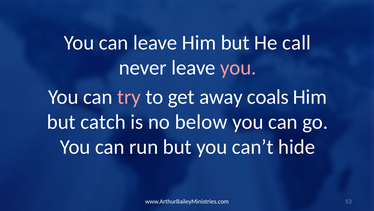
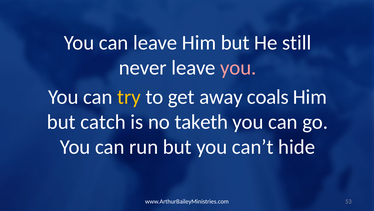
call: call -> still (297, 43)
try colour: pink -> yellow (129, 97)
below: below -> taketh (201, 122)
